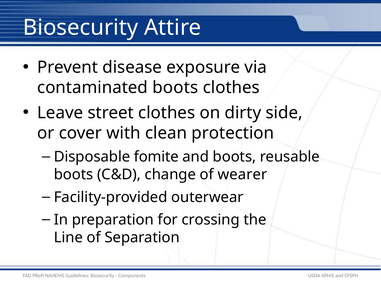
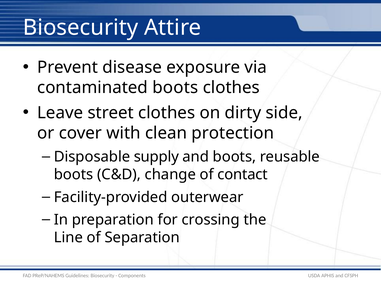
fomite: fomite -> supply (156, 157)
wearer: wearer -> contact (243, 174)
